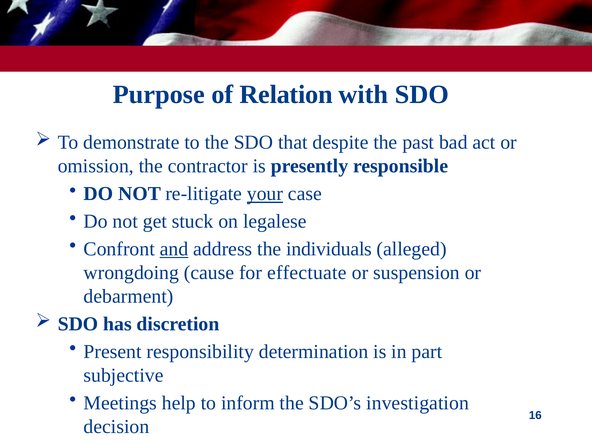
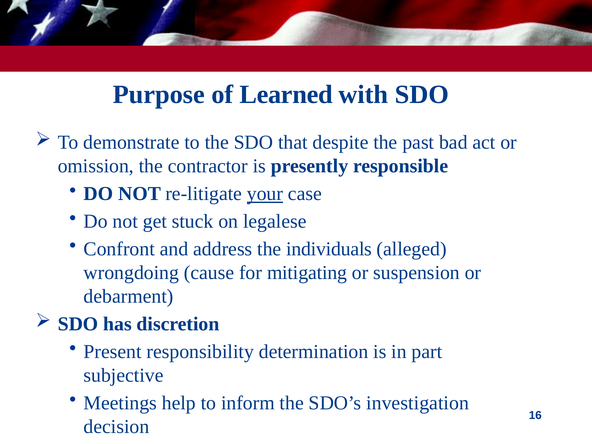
Relation: Relation -> Learned (286, 95)
and underline: present -> none (174, 249)
effectuate: effectuate -> mitigating (307, 273)
